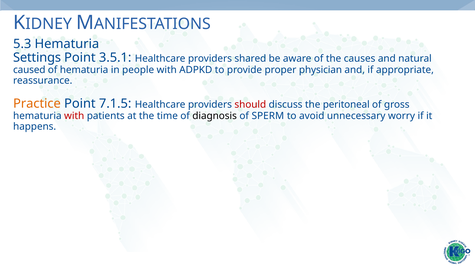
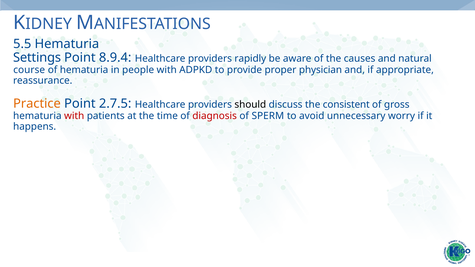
5.3: 5.3 -> 5.5 (22, 44)
3.5.1: 3.5.1 -> 8.9.4 (115, 58)
shared: shared -> rapidly (250, 59)
caused: caused -> course (29, 70)
7.1.5: 7.1.5 -> 2.7.5 (115, 104)
should colour: red -> black (250, 105)
peritoneal: peritoneal -> consistent (346, 105)
diagnosis colour: black -> red (215, 116)
